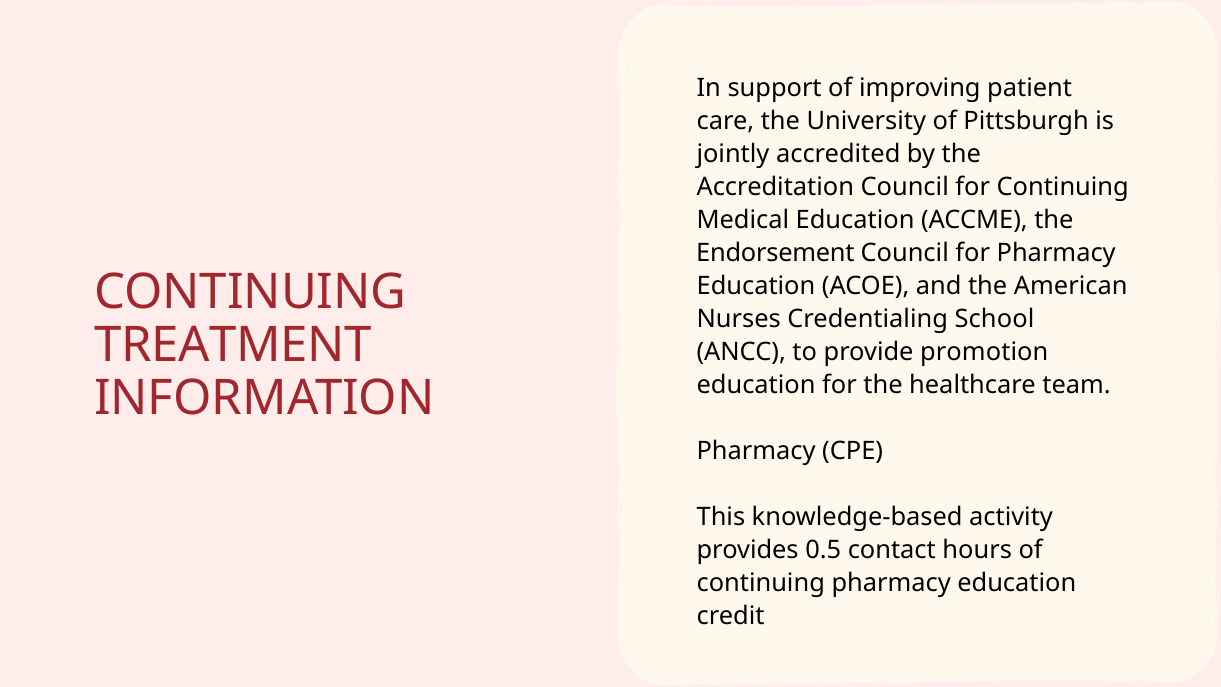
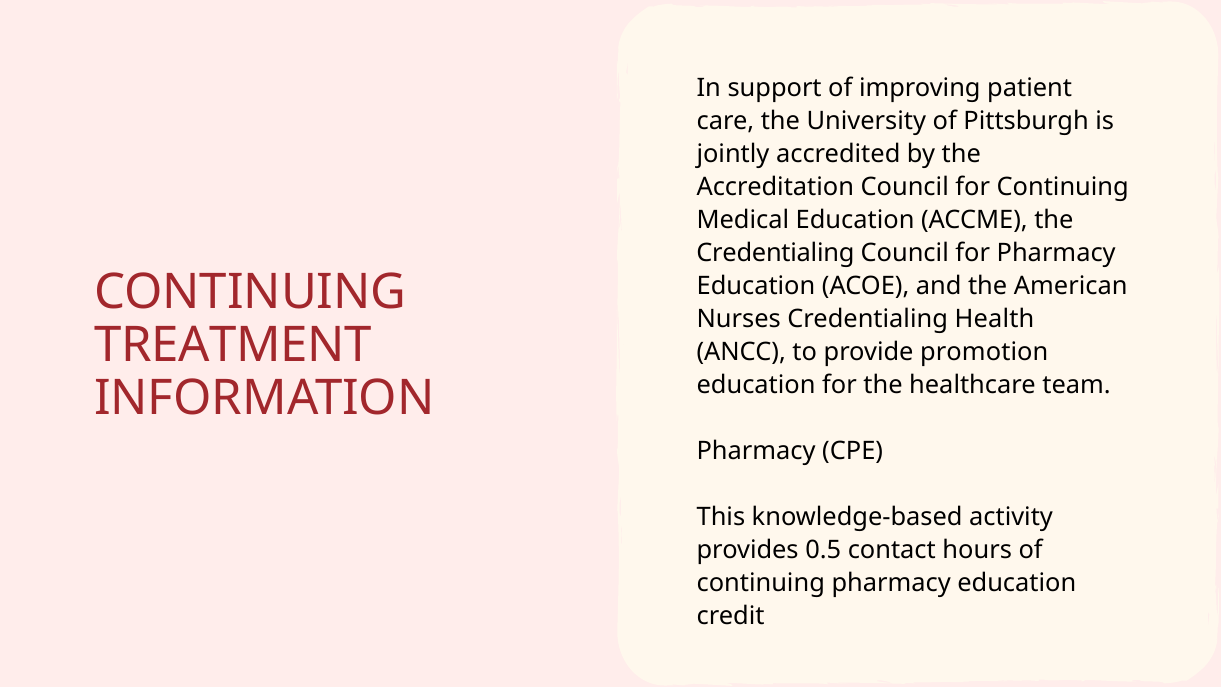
Endorsement: Endorsement -> Credentialing (775, 253)
School: School -> Health (994, 319)
